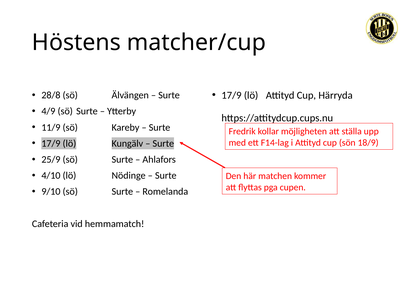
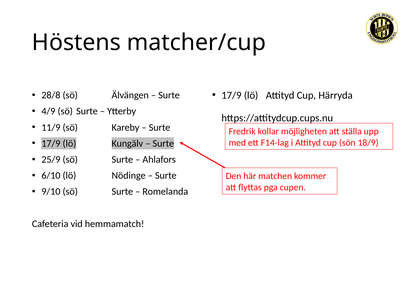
4/10: 4/10 -> 6/10 (51, 175)
